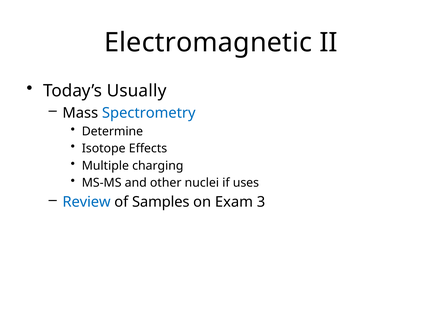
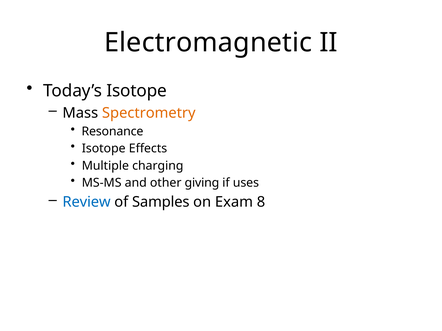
Today’s Usually: Usually -> Isotope (137, 91)
Spectrometry colour: blue -> orange (149, 113)
Determine: Determine -> Resonance (112, 132)
nuclei: nuclei -> giving (202, 183)
3: 3 -> 8 (261, 202)
